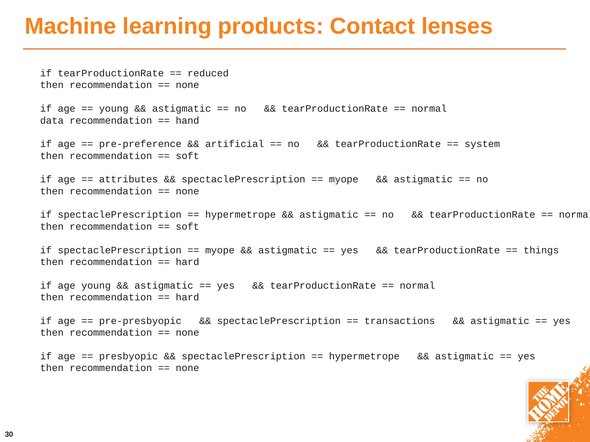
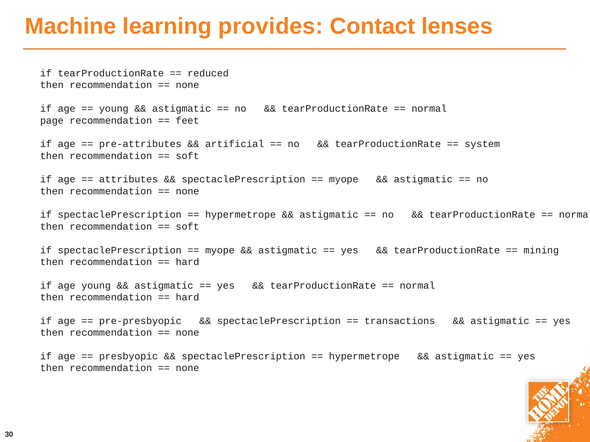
products: products -> provides (271, 26)
data: data -> page (52, 121)
hand: hand -> feet (187, 121)
pre-preference: pre-preference -> pre-attributes (140, 144)
things: things -> mining (541, 250)
